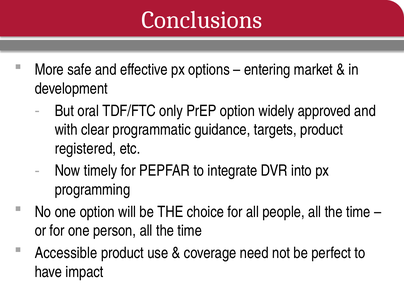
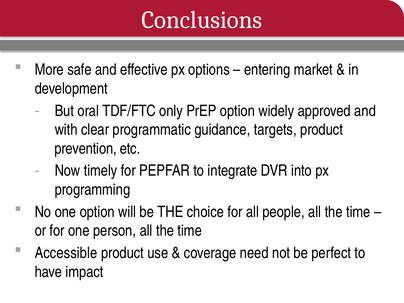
registered: registered -> prevention (86, 149)
